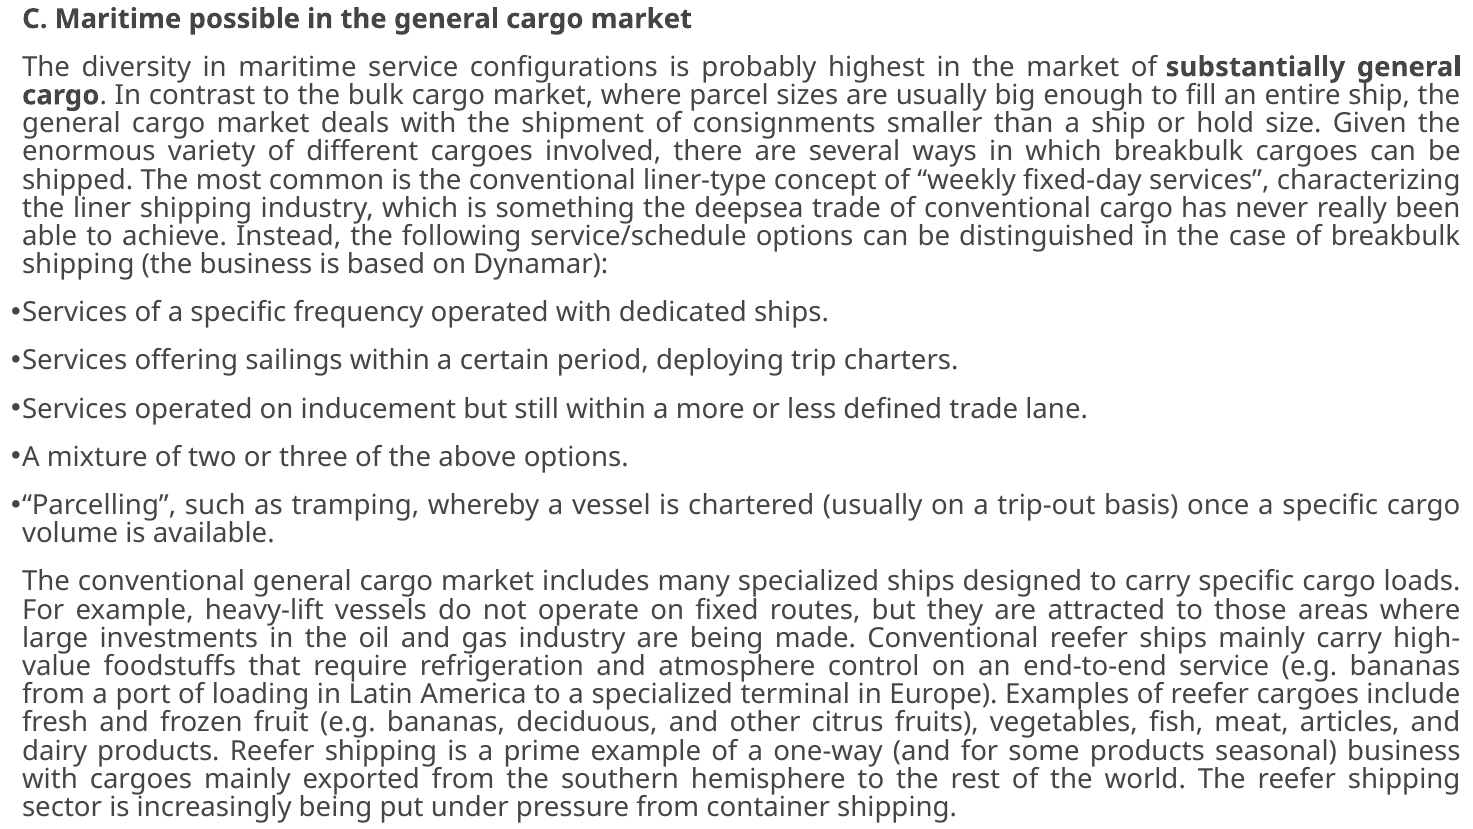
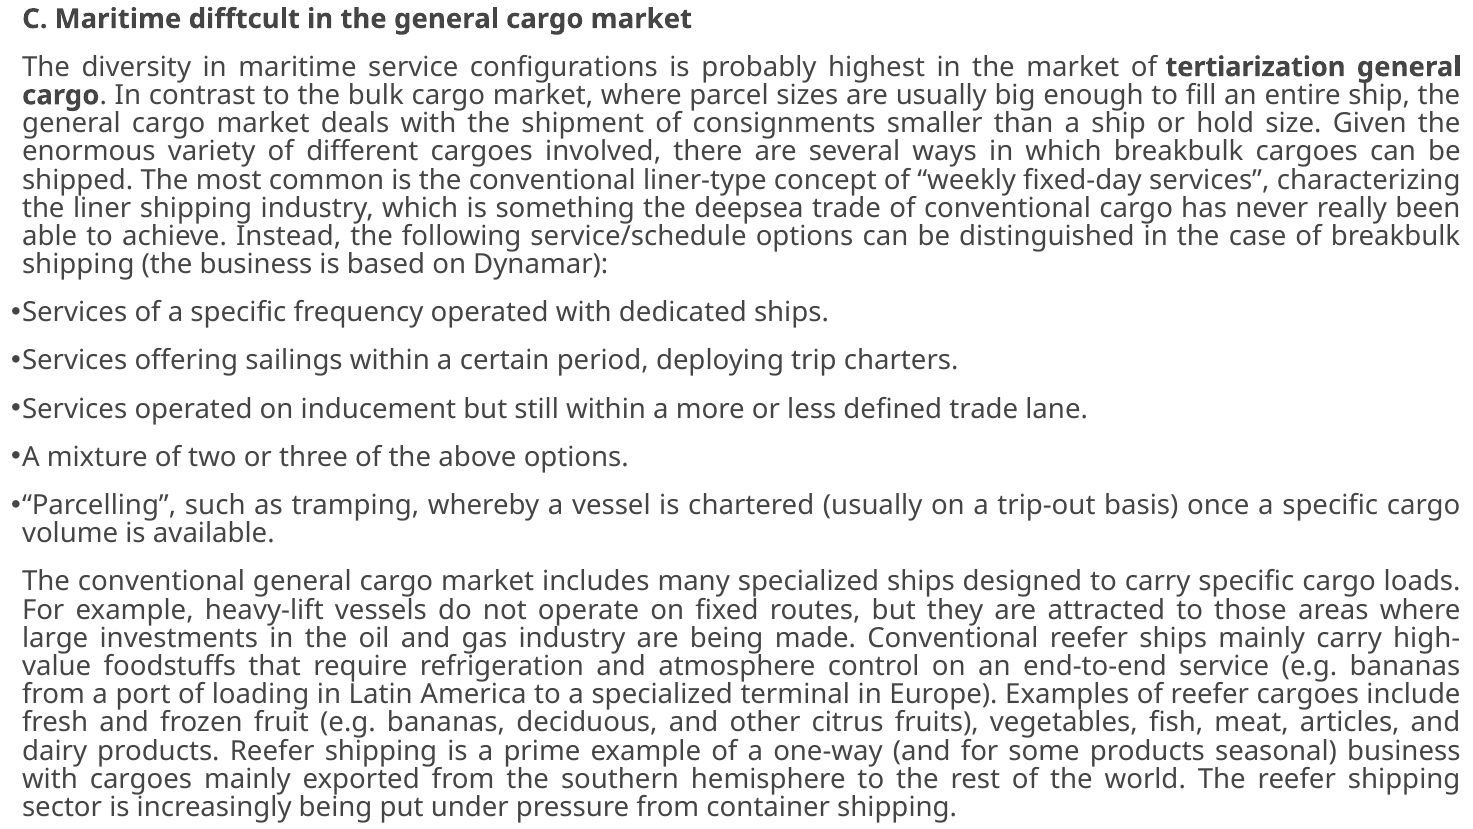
possible: possible -> difftcult (244, 19)
substantially: substantially -> tertiarization (1256, 67)
